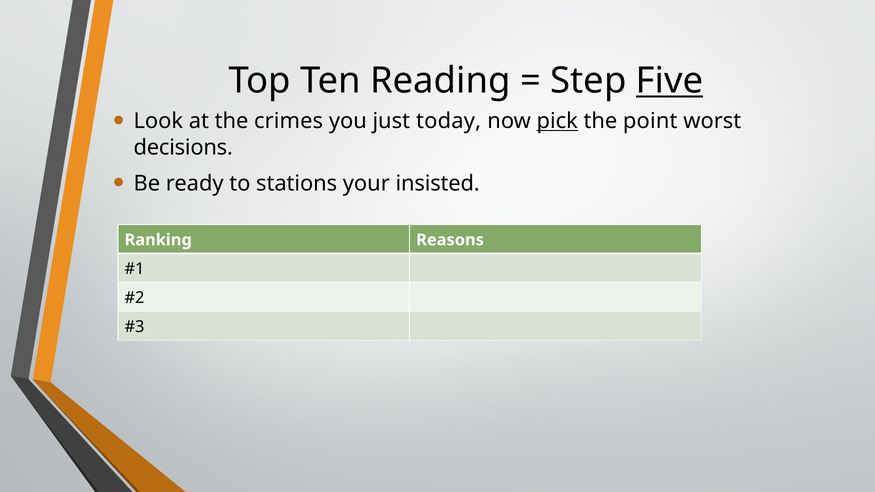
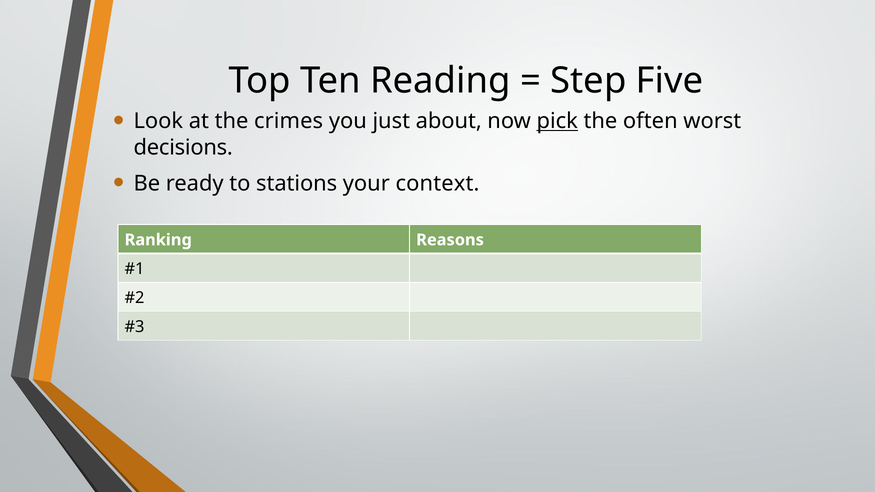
Five underline: present -> none (670, 81)
today: today -> about (449, 121)
point: point -> often (650, 121)
insisted: insisted -> context (437, 184)
